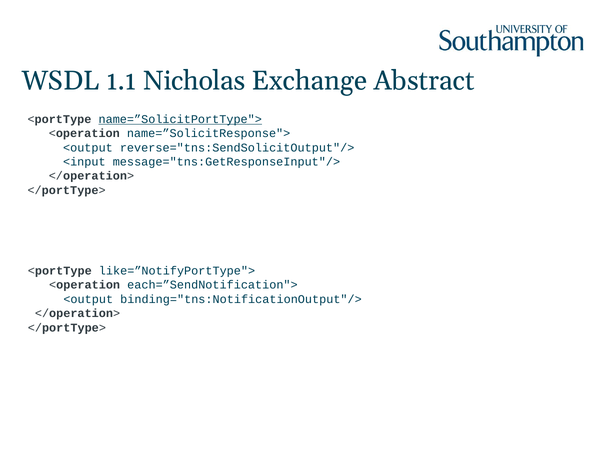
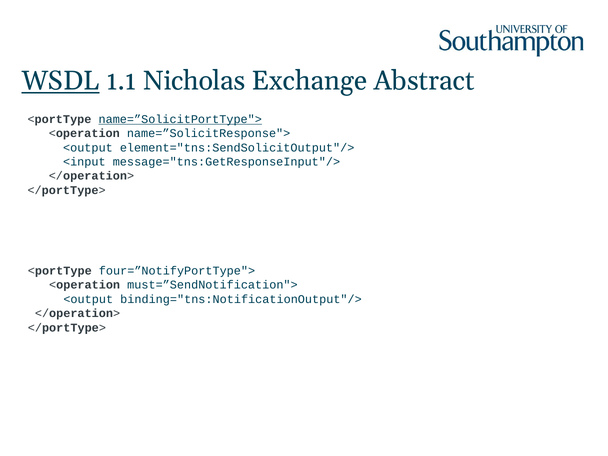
WSDL underline: none -> present (61, 81)
reverse="tns:SendSolicitOutput"/>: reverse="tns:SendSolicitOutput"/> -> element="tns:SendSolicitOutput"/> (237, 148)
like=”NotifyPortType">: like=”NotifyPortType"> -> four=”NotifyPortType"> (177, 271)
each=”SendNotification">: each=”SendNotification"> -> must=”SendNotification"> (212, 285)
